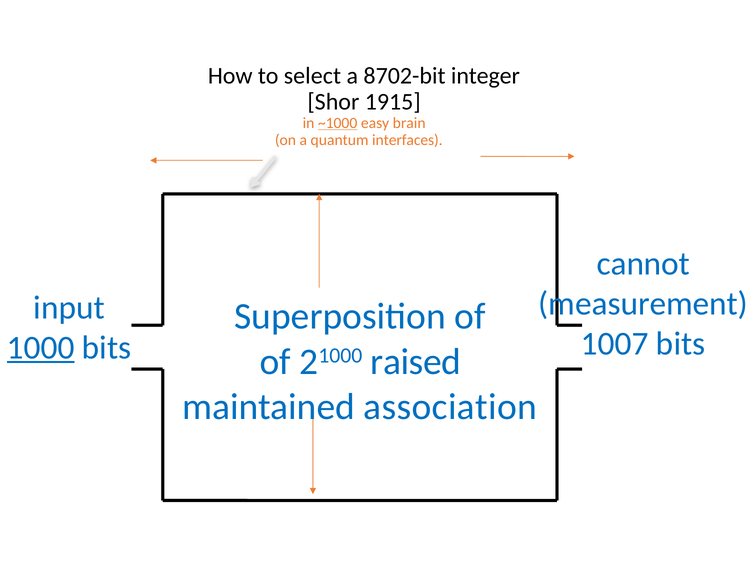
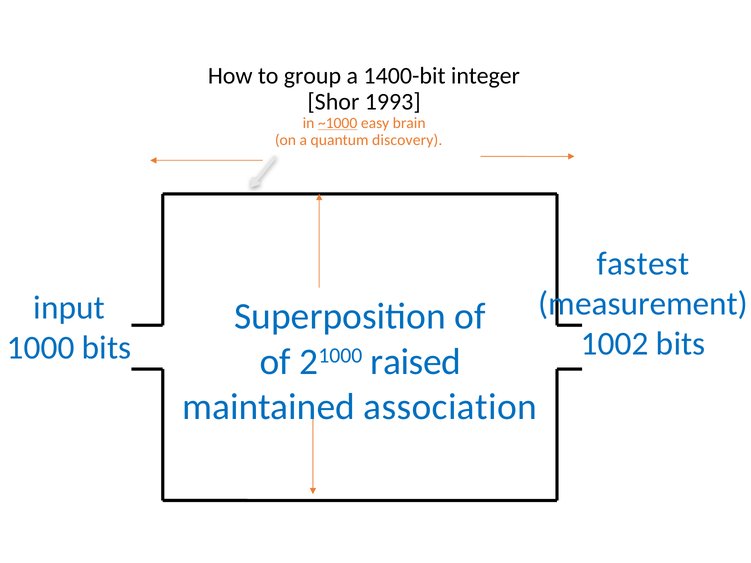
select: select -> group (312, 76)
8702-bit: 8702-bit -> 1400-bit (405, 76)
1915: 1915 -> 1993 (393, 102)
interfaces: interfaces -> discovery (407, 140)
cannot: cannot -> fastest (643, 264)
1007: 1007 -> 1002 (615, 344)
1000 underline: present -> none (41, 348)
